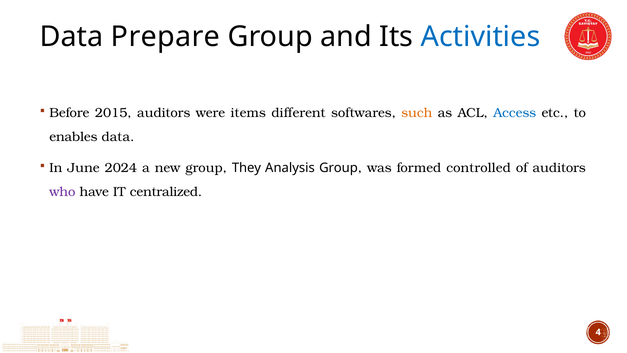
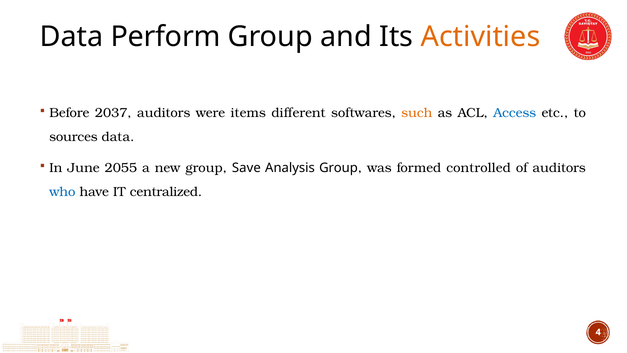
Prepare: Prepare -> Perform (166, 37)
Activities colour: blue -> orange (481, 37)
2015: 2015 -> 2037 (113, 113)
enables: enables -> sources (73, 137)
2024: 2024 -> 2055 (121, 168)
They: They -> Save (246, 168)
who colour: purple -> blue (62, 192)
